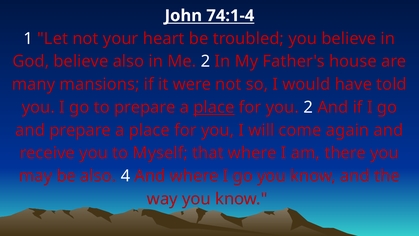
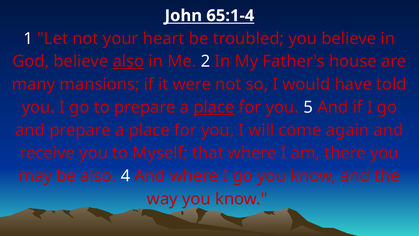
74:1-4: 74:1-4 -> 65:1-4 (230, 16)
also underline: none -> present (128, 61)
you 2: 2 -> 5 (308, 107)
